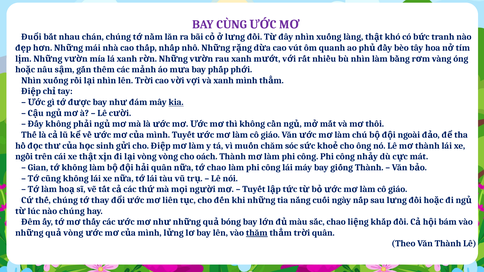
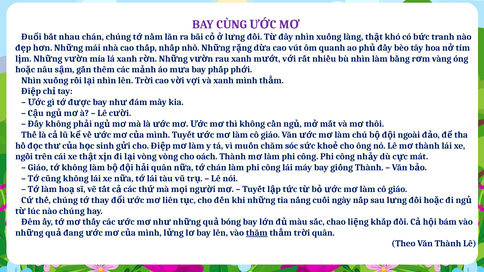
kia underline: present -> none (176, 102)
Gian: Gian -> Giáo (38, 168)
chao: chao -> chán (217, 168)
vòng: vòng -> đang (73, 233)
